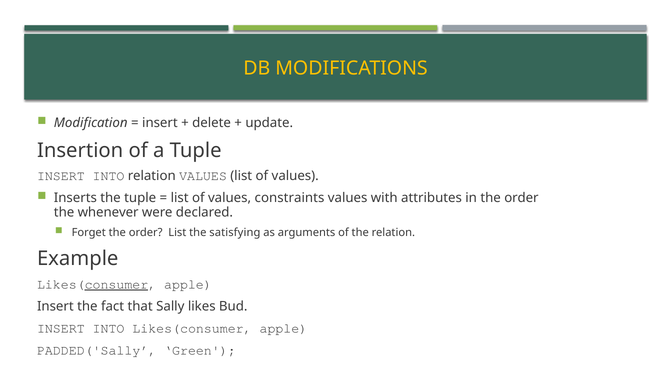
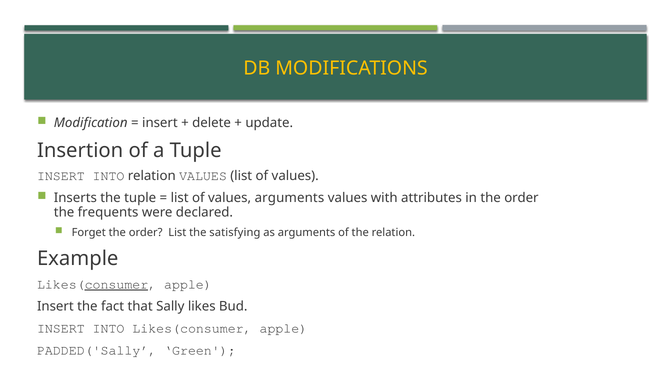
values constraints: constraints -> arguments (289, 198)
whenever: whenever -> frequents (108, 212)
